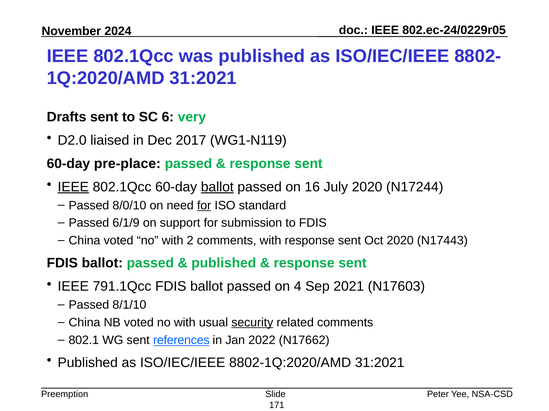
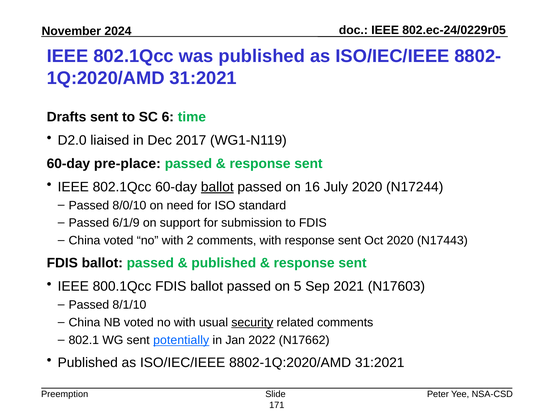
very: very -> time (192, 117)
IEEE underline: present -> none (73, 187)
for underline: present -> none (204, 206)
791.1Qcc: 791.1Qcc -> 800.1Qcc (122, 287)
4: 4 -> 5 (298, 287)
references: references -> potentially (181, 341)
